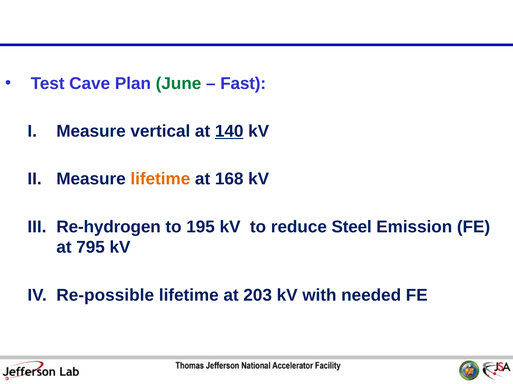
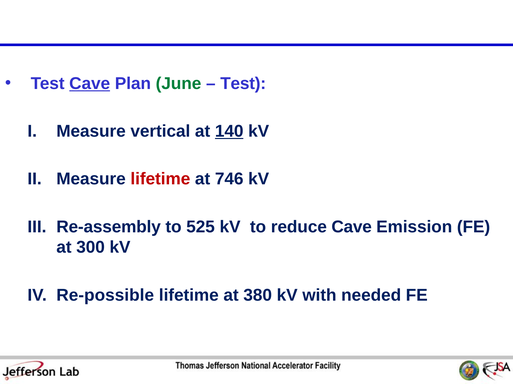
Cave underline: none -> present (90, 84)
Fast: Fast -> Test (243, 84)
lifetime colour: orange -> red (160, 179)
168: 168 -> 746 (229, 179)
Re-hydrogen: Re-hydrogen -> Re-assembly (109, 227)
195: 195 -> 525 (201, 227)
reduce Steel: Steel -> Cave (352, 227)
795: 795 -> 300 (91, 248)
203: 203 -> 380 (258, 296)
